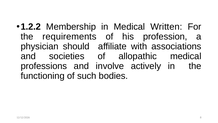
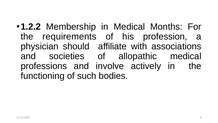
Written: Written -> Months (166, 27)
